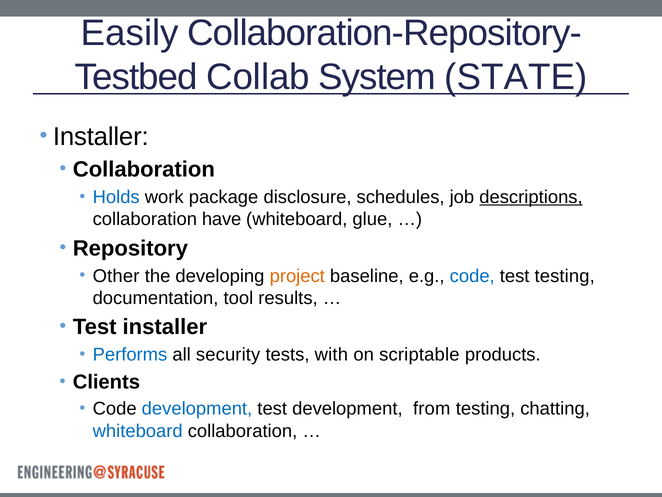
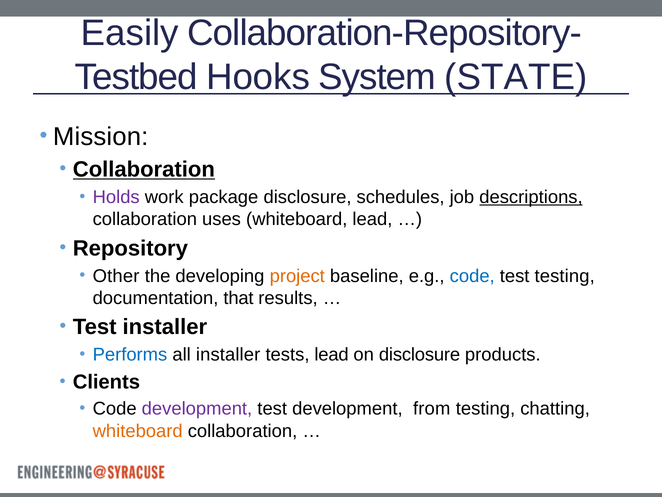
Collab: Collab -> Hooks (258, 77)
Installer: Installer -> Mission (101, 136)
Collaboration underline: none -> present (144, 169)
Holds colour: blue -> purple (116, 197)
have: have -> uses (222, 219)
whiteboard glue: glue -> lead (372, 219)
tool: tool -> that (239, 298)
all security: security -> installer (228, 354)
tests with: with -> lead (332, 354)
on scriptable: scriptable -> disclosure (420, 354)
development colour: blue -> purple (197, 408)
whiteboard colour: blue -> orange (138, 431)
